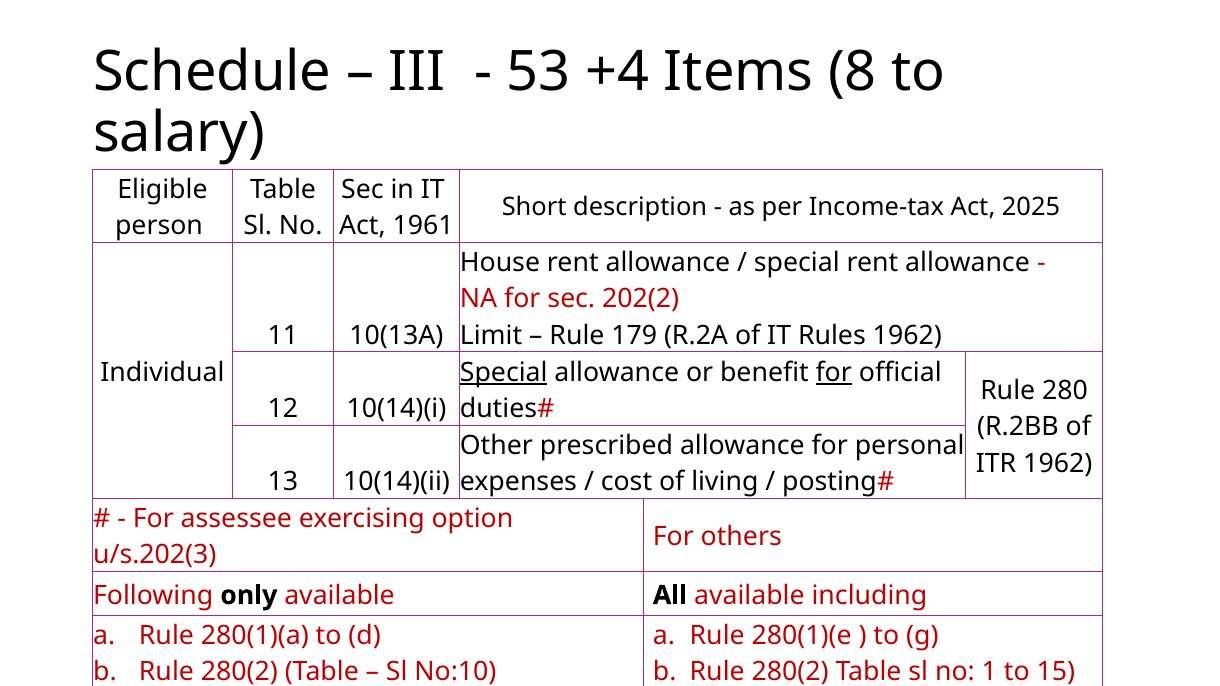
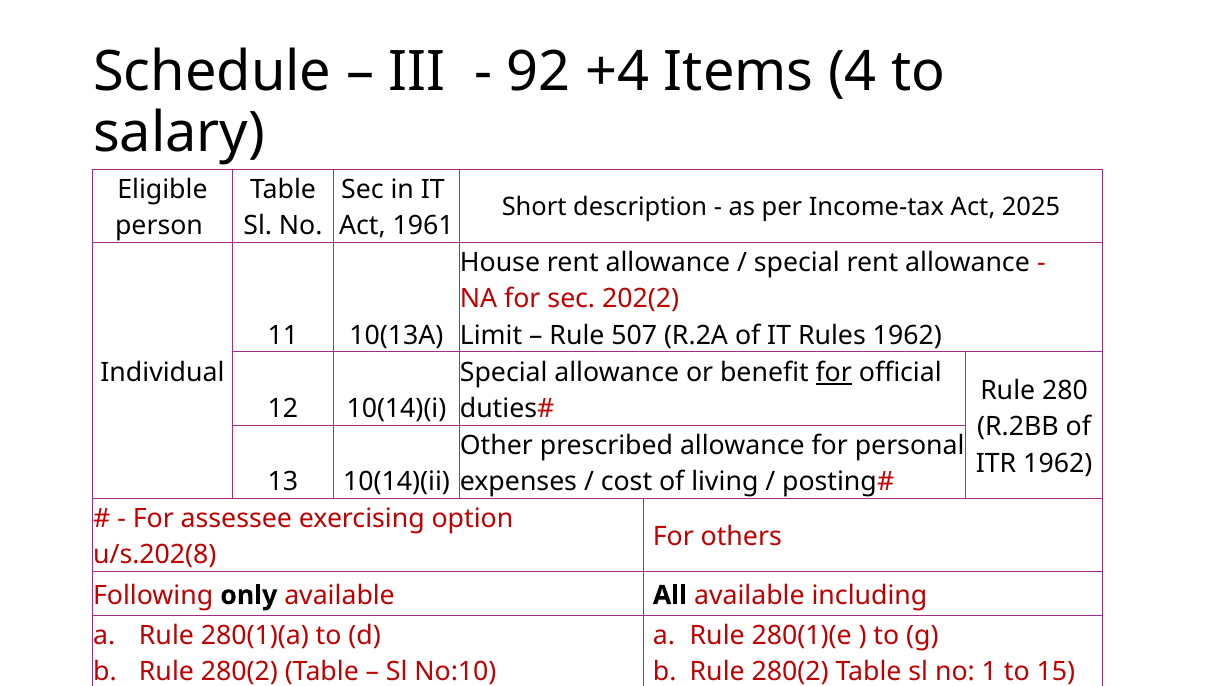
53: 53 -> 92 (539, 72)
8: 8 -> 4 (852, 72)
179: 179 -> 507 (634, 335)
Special underline: present -> none (504, 372)
u/s.202(3: u/s.202(3 -> u/s.202(8 (155, 555)
